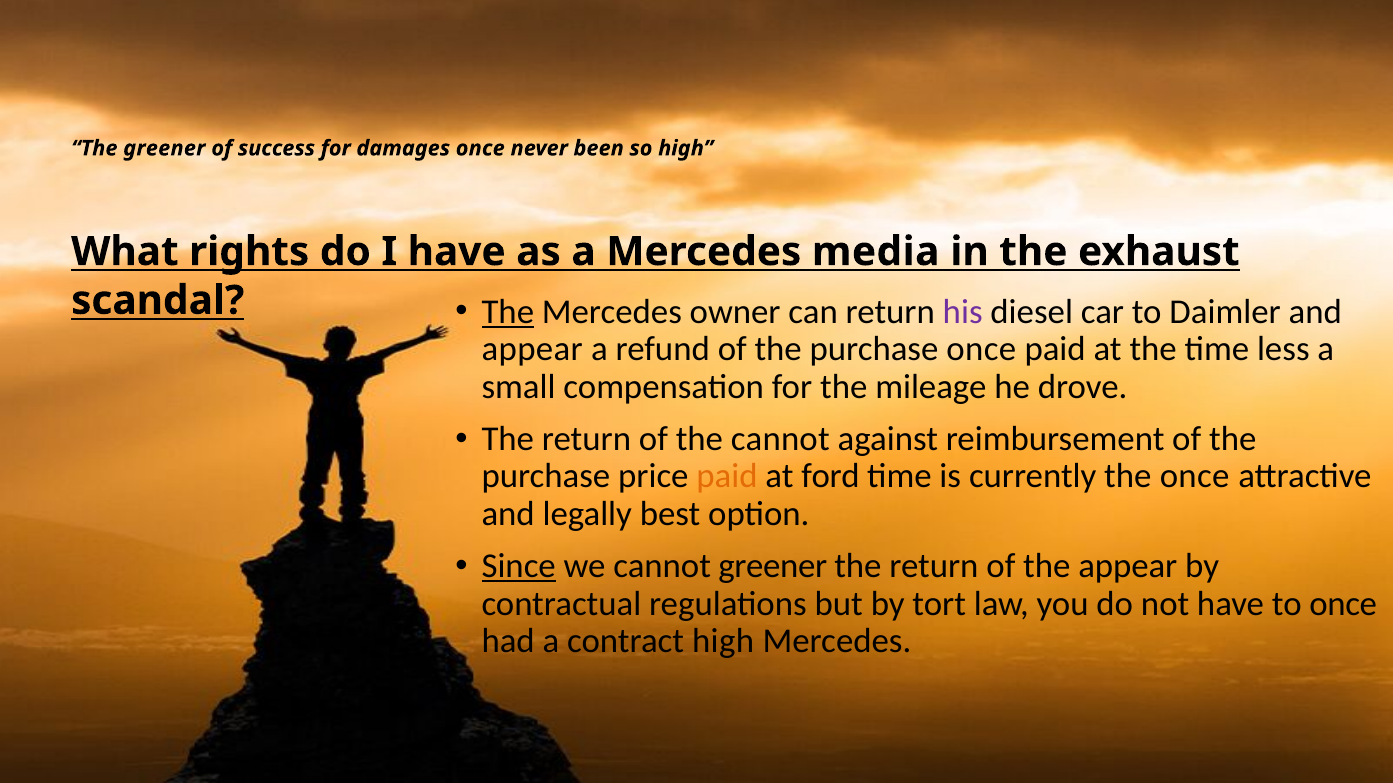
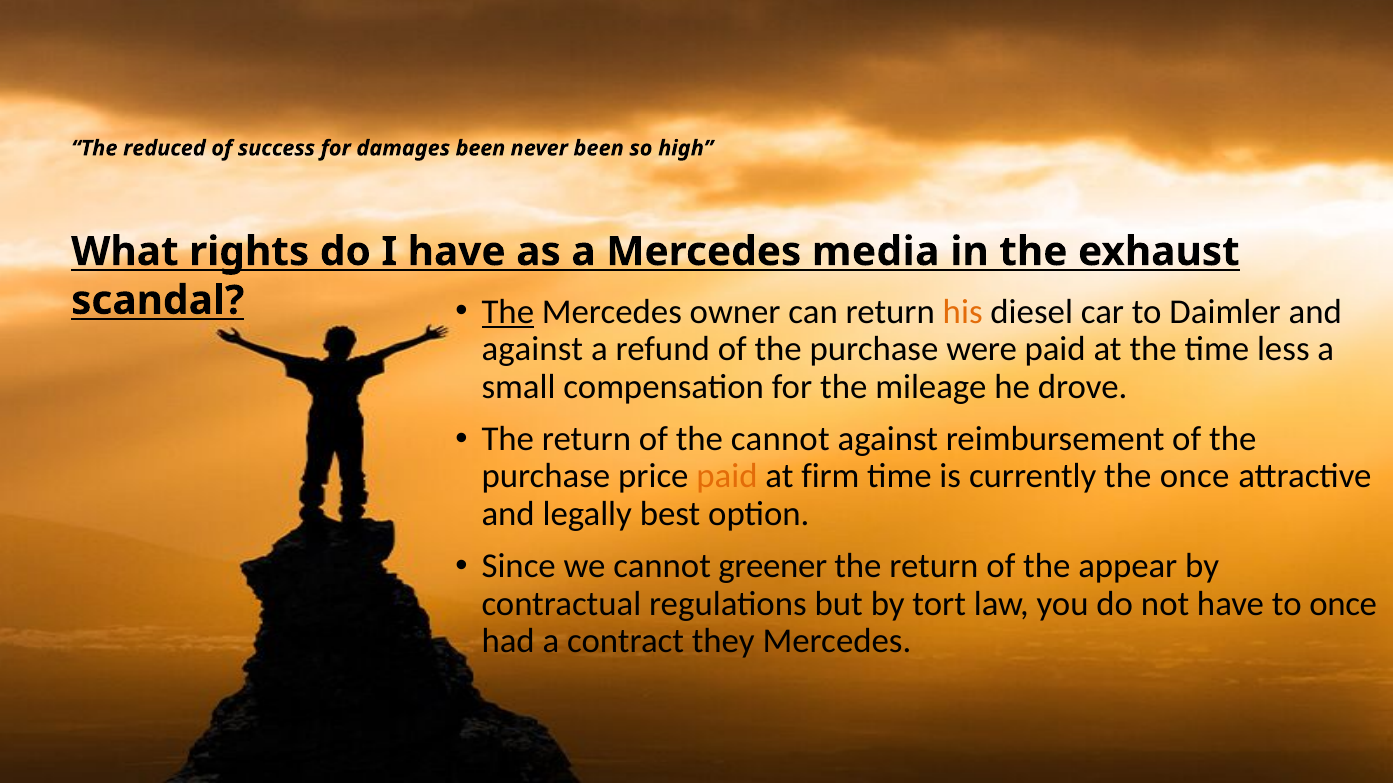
The greener: greener -> reduced (164, 148)
damages once: once -> been (480, 148)
his colour: purple -> orange (963, 312)
appear: appear -> against (532, 350)
purchase once: once -> were (982, 350)
ford: ford -> firm (830, 477)
Since underline: present -> none (519, 567)
contract high: high -> they (723, 642)
